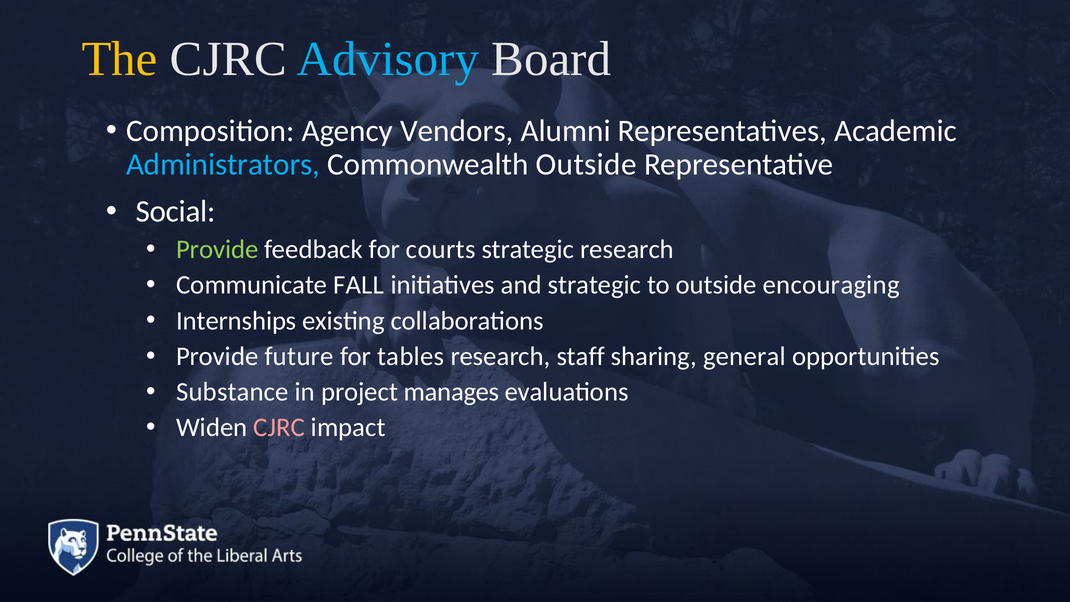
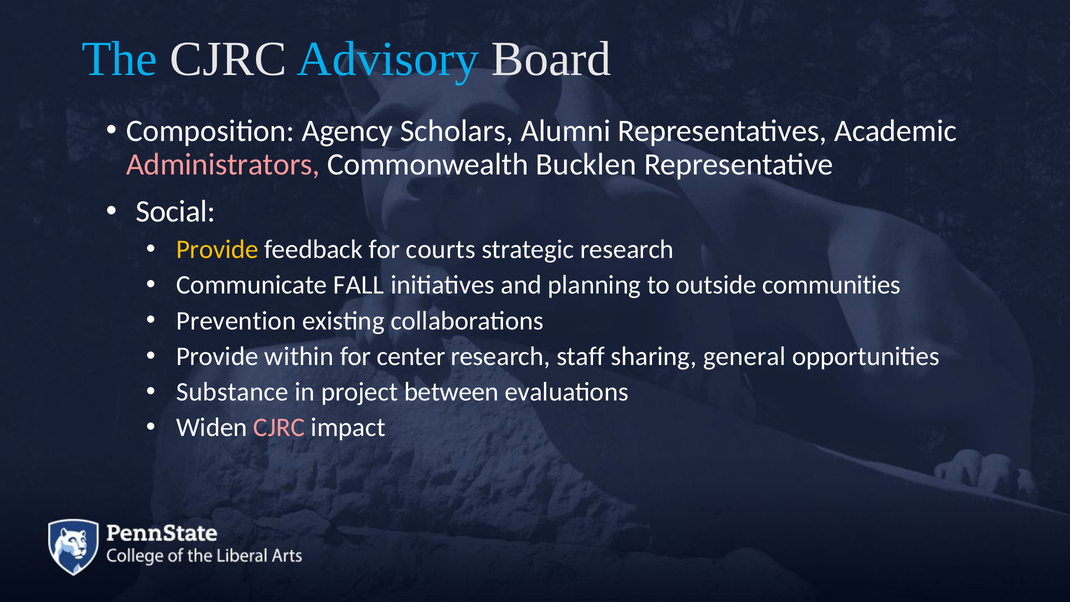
The colour: yellow -> light blue (120, 59)
Vendors: Vendors -> Scholars (457, 131)
Administrators colour: light blue -> pink (223, 164)
Commonwealth Outside: Outside -> Bucklen (586, 164)
Provide colour: light green -> yellow (217, 250)
and strategic: strategic -> planning (594, 285)
encouraging: encouraging -> communities (832, 285)
Internships: Internships -> Prevention (236, 321)
future: future -> within (299, 356)
tables: tables -> center (411, 356)
manages: manages -> between (452, 392)
